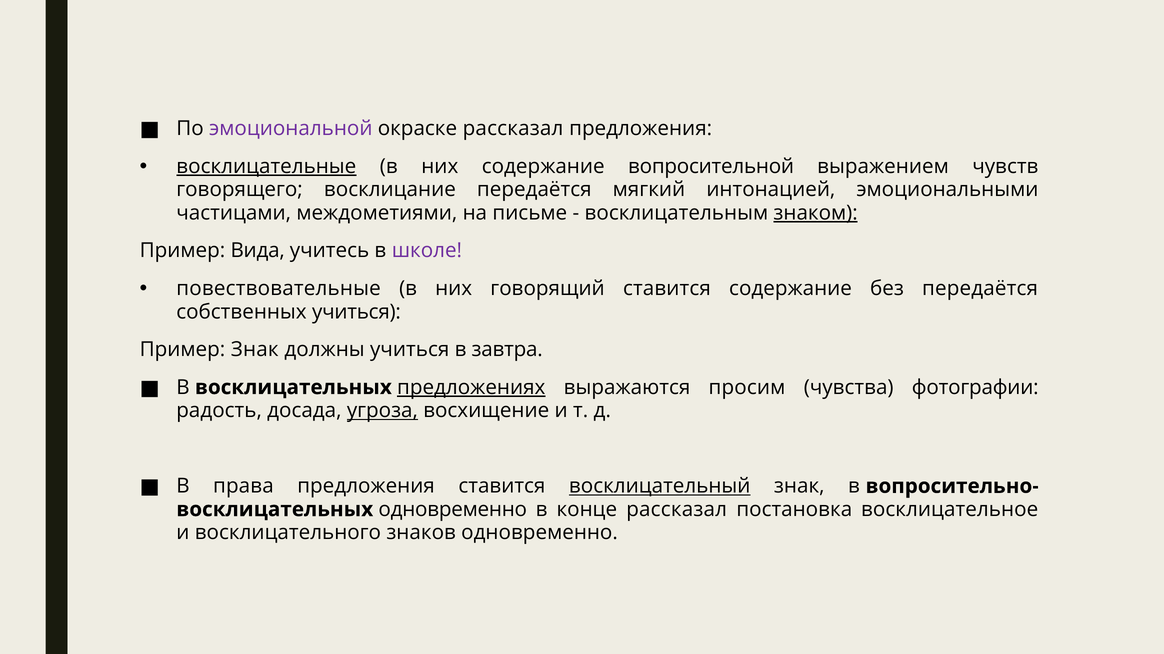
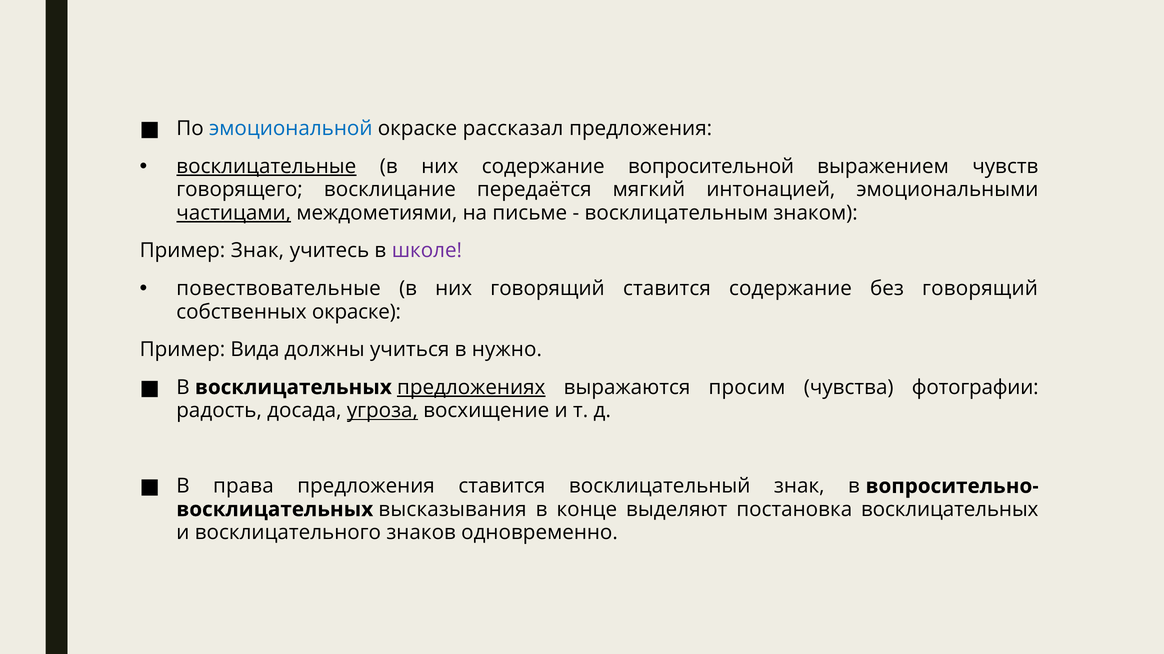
эмоциональной colour: purple -> blue (291, 129)
частицами underline: none -> present (234, 213)
знаком underline: present -> none (816, 213)
Пример Вида: Вида -> Знак (257, 251)
без передаётся: передаётся -> говорящий (980, 289)
собственных учиться: учиться -> окраске (356, 312)
Пример Знак: Знак -> Вида (255, 350)
завтра: завтра -> нужно (507, 350)
восклицательный underline: present -> none (660, 487)
восклицательных одновременно: одновременно -> высказывания (453, 510)
конце рассказал: рассказал -> выделяют (677, 510)
постановка восклицательное: восклицательное -> восклицательных (950, 510)
